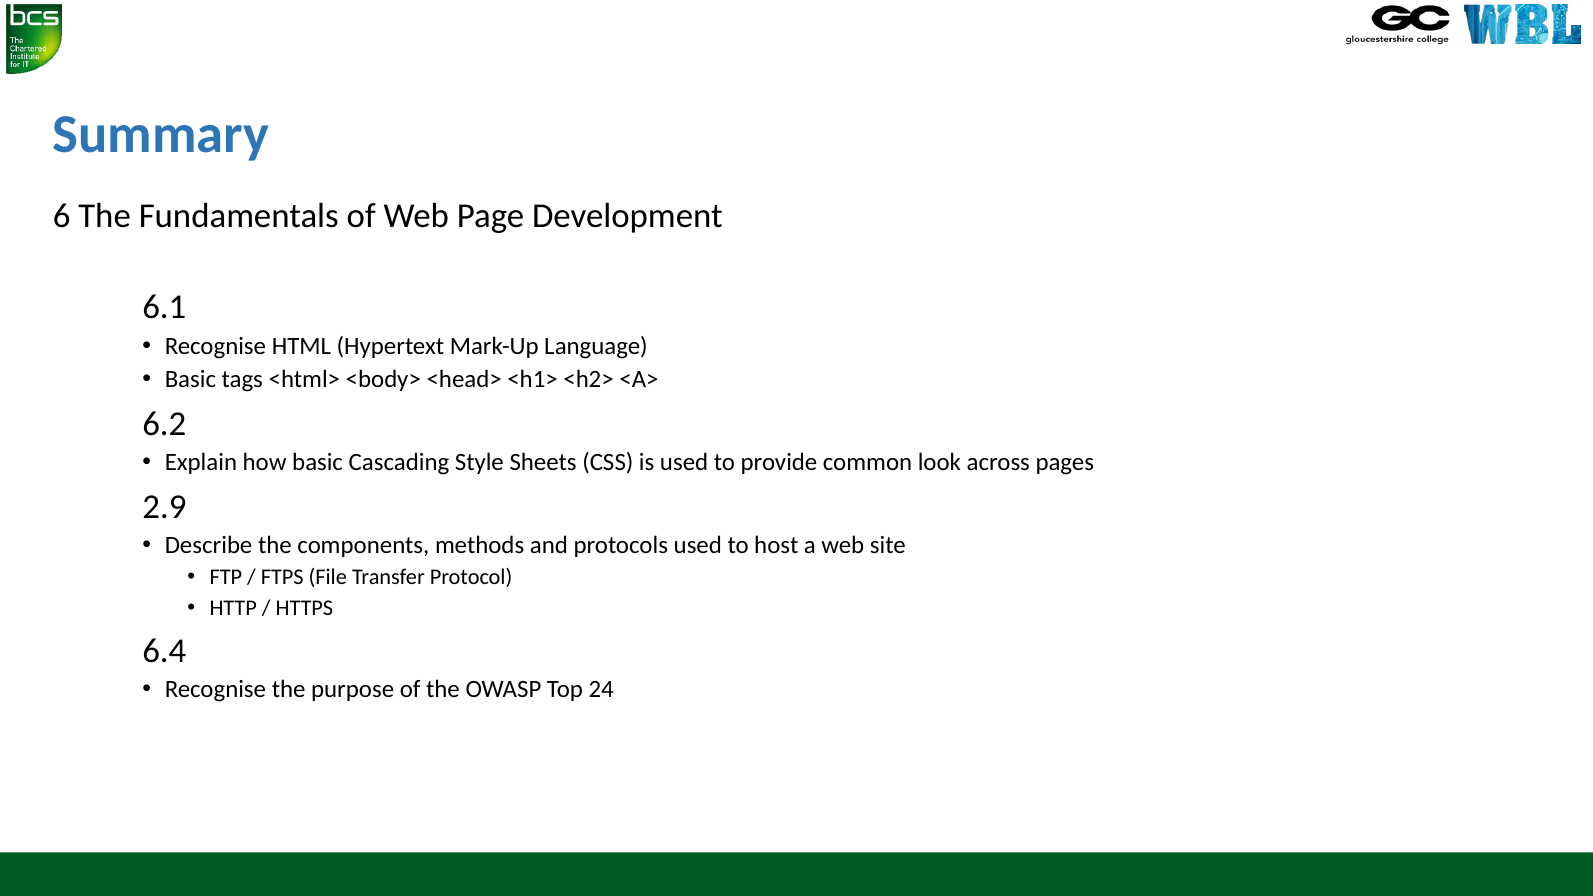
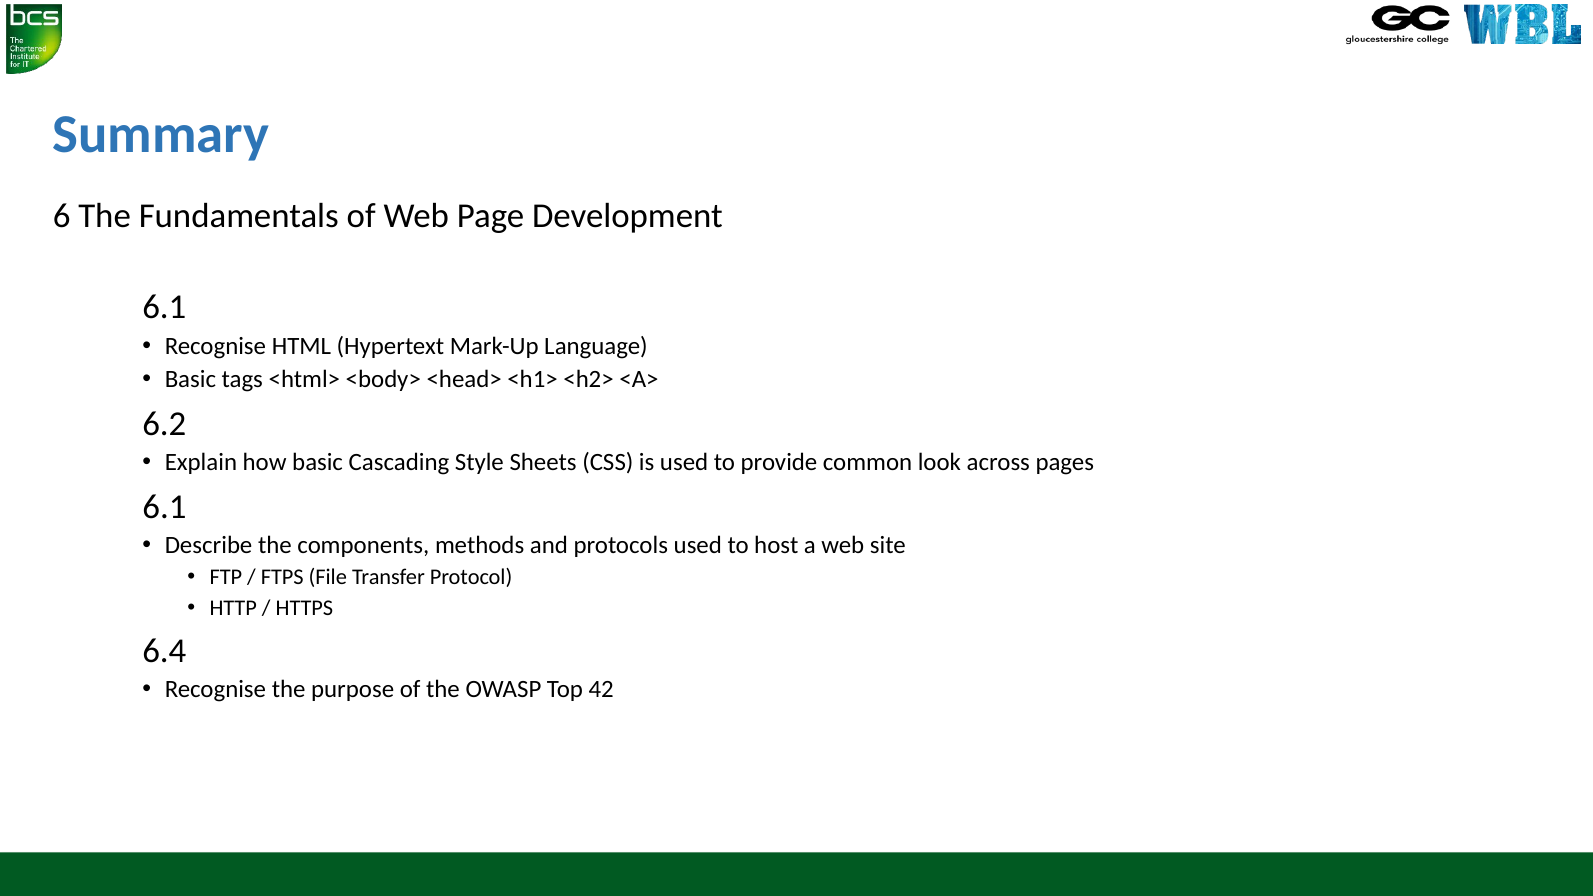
2.9: 2.9 -> 6.1 (164, 507)
24: 24 -> 42 (601, 689)
